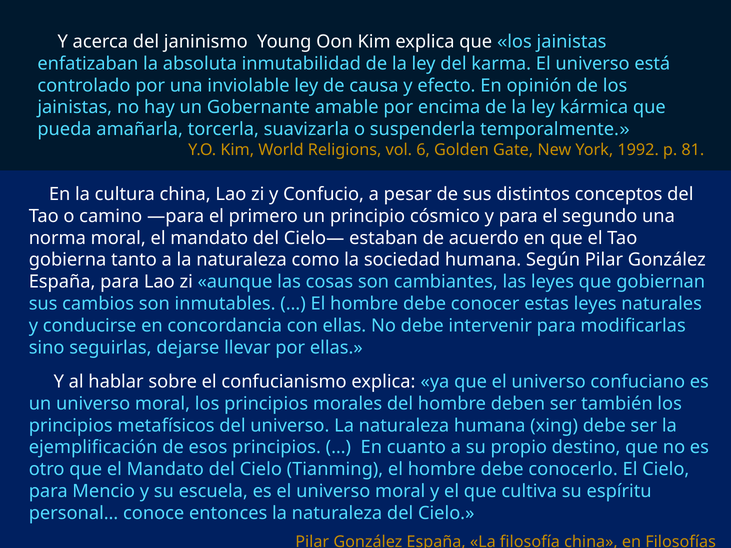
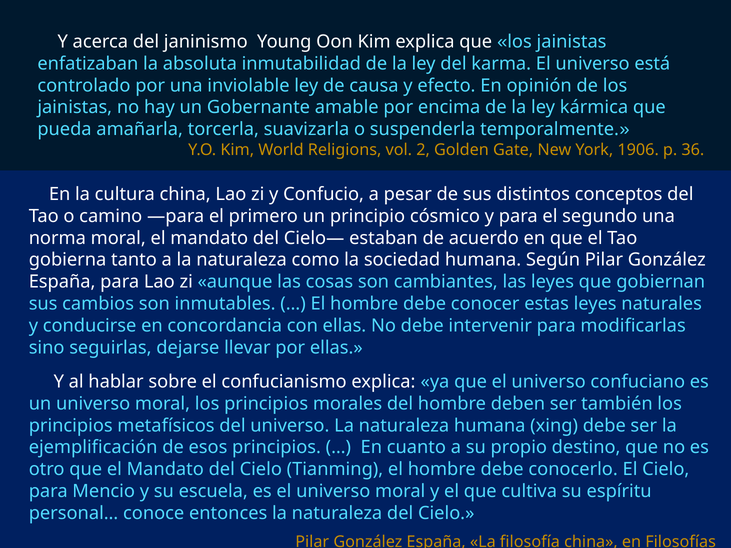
6: 6 -> 2 (423, 150)
1992: 1992 -> 1906 (638, 150)
81: 81 -> 36 (693, 150)
